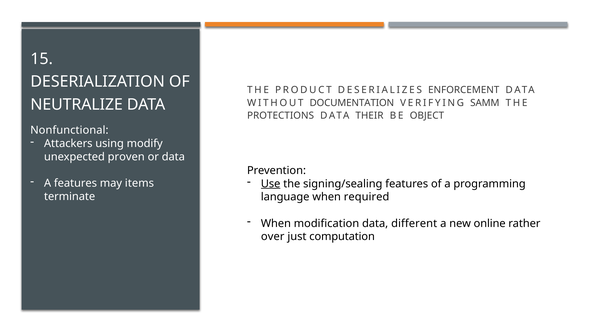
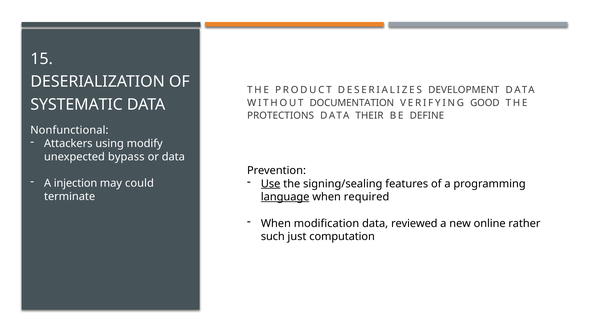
ENFORCEMENT: ENFORCEMENT -> DEVELOPMENT (464, 90)
SAMM: SAMM -> GOOD (485, 103)
NEUTRALIZE: NEUTRALIZE -> SYSTEMATIC (77, 105)
OBJECT: OBJECT -> DEFINE (427, 116)
proven: proven -> bypass (126, 157)
A features: features -> injection (76, 183)
items: items -> could (139, 183)
language underline: none -> present (285, 197)
different: different -> reviewed (414, 224)
over: over -> such (273, 237)
